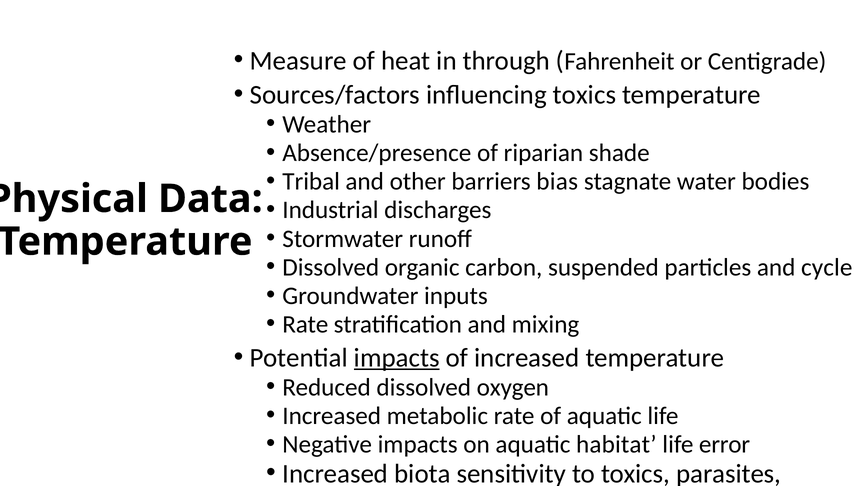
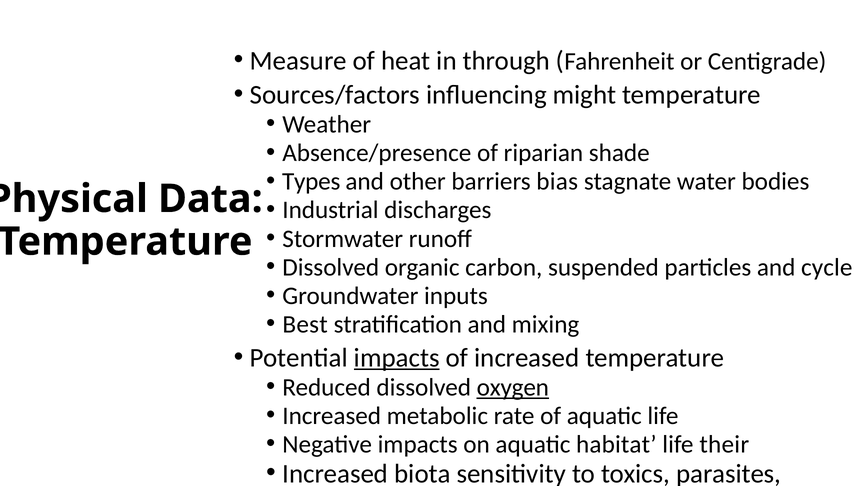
influencing toxics: toxics -> might (585, 95)
Tribal: Tribal -> Types (311, 182)
Rate: Rate -> Best (305, 324)
oxygen underline: none -> present (513, 387)
error: error -> their (724, 444)
